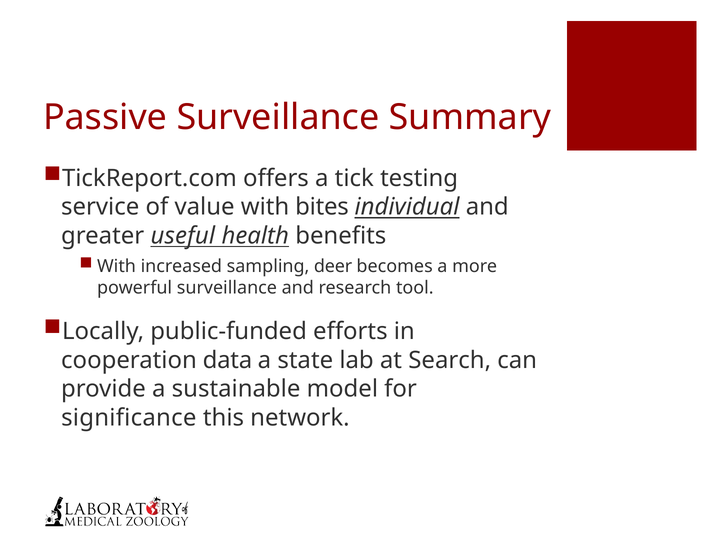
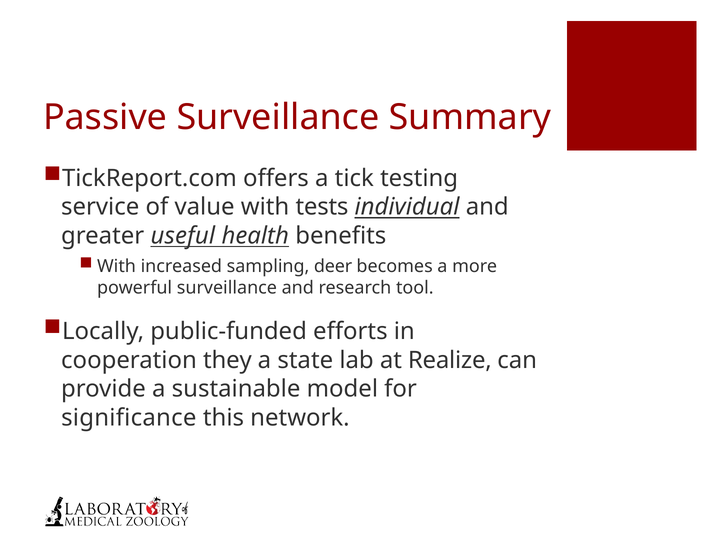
bites: bites -> tests (322, 207)
data: data -> they (227, 360)
Search: Search -> Realize (450, 360)
